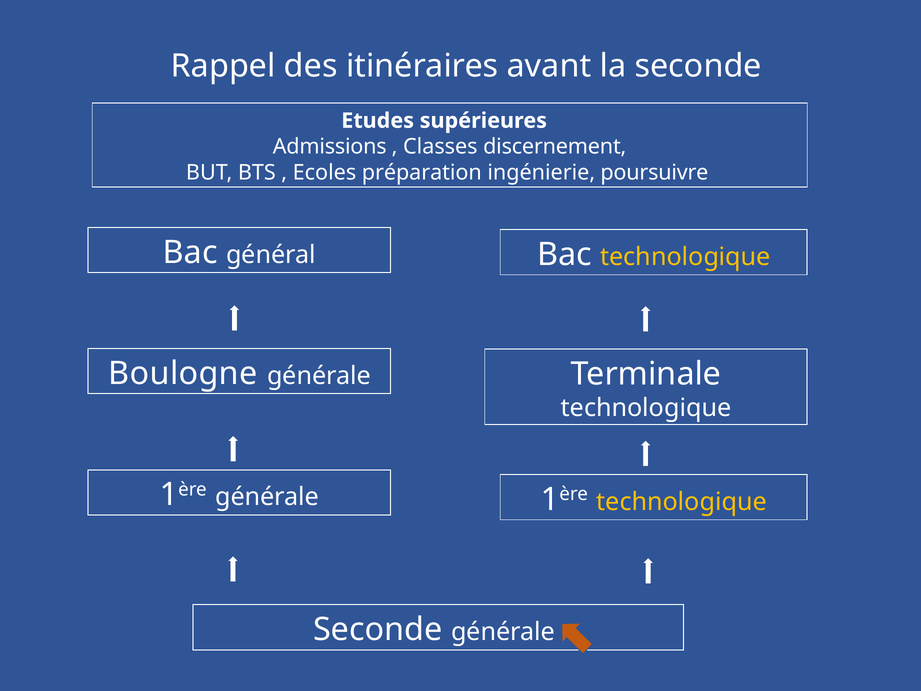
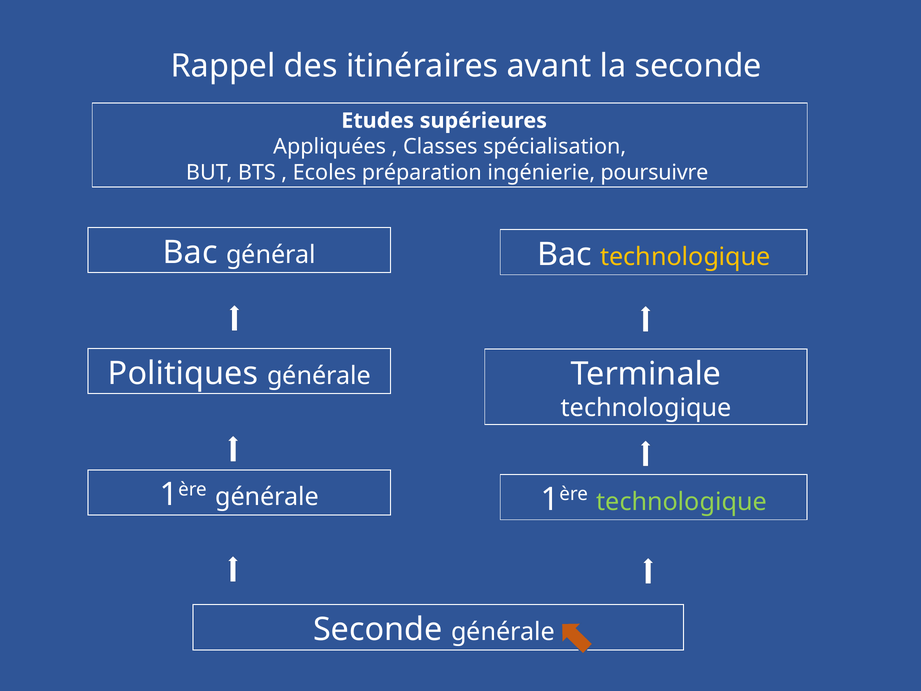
Admissions: Admissions -> Appliquées (330, 147)
discernement: discernement -> spécialisation (555, 147)
Boulogne: Boulogne -> Politiques (183, 373)
technologique colour: yellow -> light green (682, 502)
